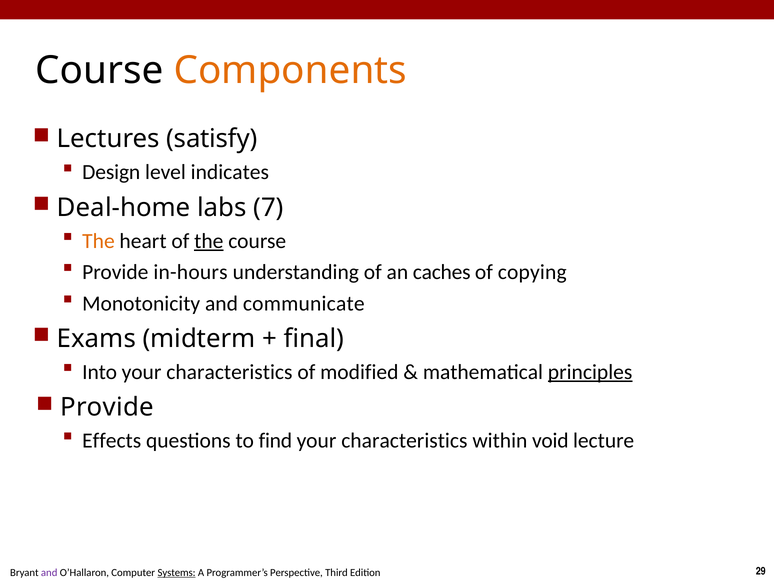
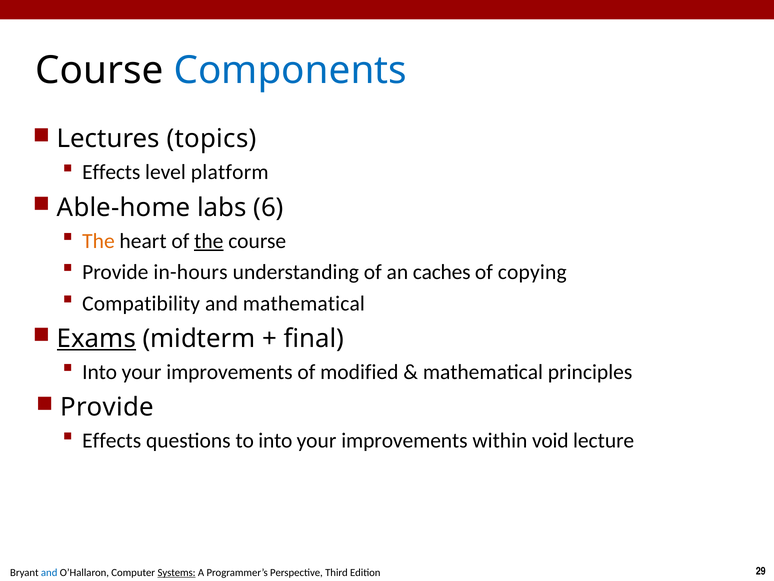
Components colour: orange -> blue (290, 70)
satisfy: satisfy -> topics (212, 139)
Design: Design -> Effects (111, 172)
indicates: indicates -> platform (230, 172)
Deal-home: Deal-home -> Able-home (124, 207)
7: 7 -> 6 (268, 207)
Monotonicity: Monotonicity -> Compatibility (141, 303)
and communicate: communicate -> mathematical (304, 303)
Exams underline: none -> present (96, 338)
characteristics: characteristics -> improvements (229, 372)
principles underline: present -> none (590, 372)
to find: find -> into (275, 440)
characteristics: characteristics -> improvements (404, 440)
and colour: purple -> blue (49, 572)
